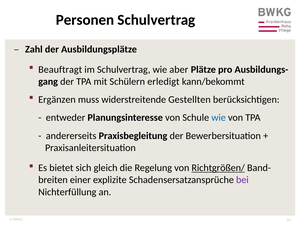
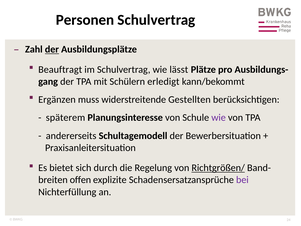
der underline: none -> present (52, 49)
aber: aber -> lässt (179, 69)
entweder: entweder -> späterem (66, 118)
wie colour: blue -> purple (219, 118)
Praxisbegleitung: Praxisbegleitung -> Schultagemodell (133, 136)
gleich: gleich -> durch (106, 168)
einer: einer -> offen (80, 180)
